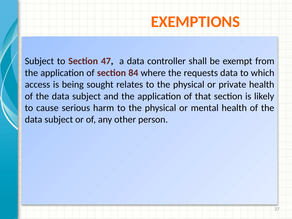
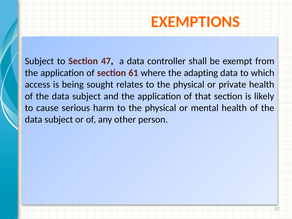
84: 84 -> 61 (133, 73)
requests: requests -> adapting (201, 73)
